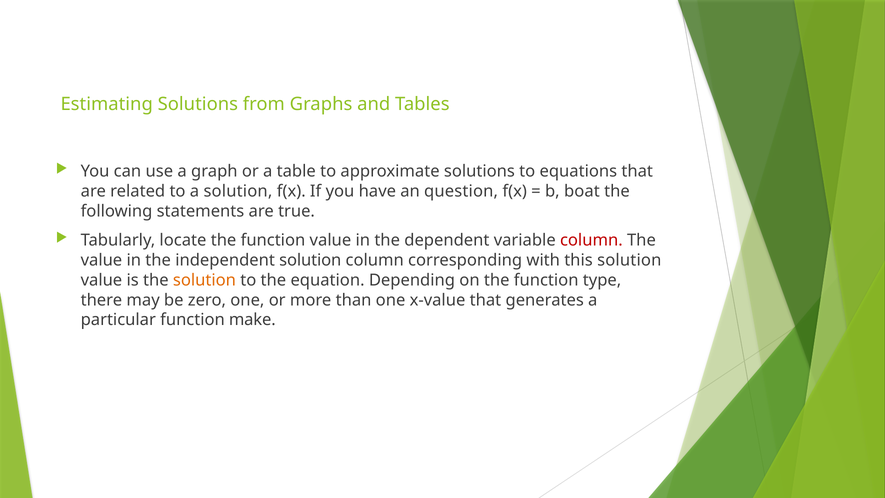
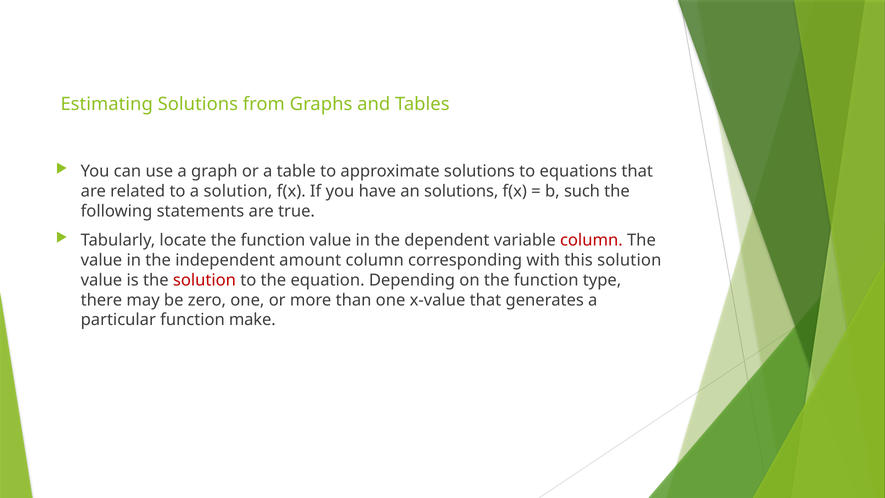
an question: question -> solutions (461, 191)
boat: boat -> such (582, 191)
independent solution: solution -> amount (310, 260)
solution colour: orange -> red (204, 280)
